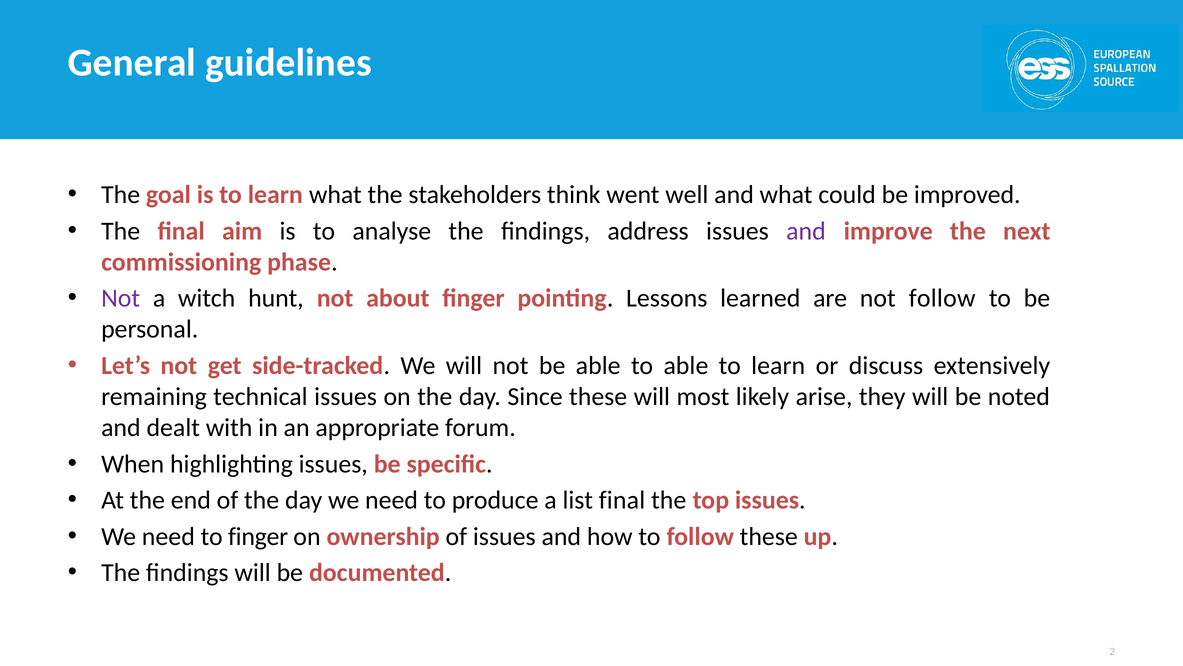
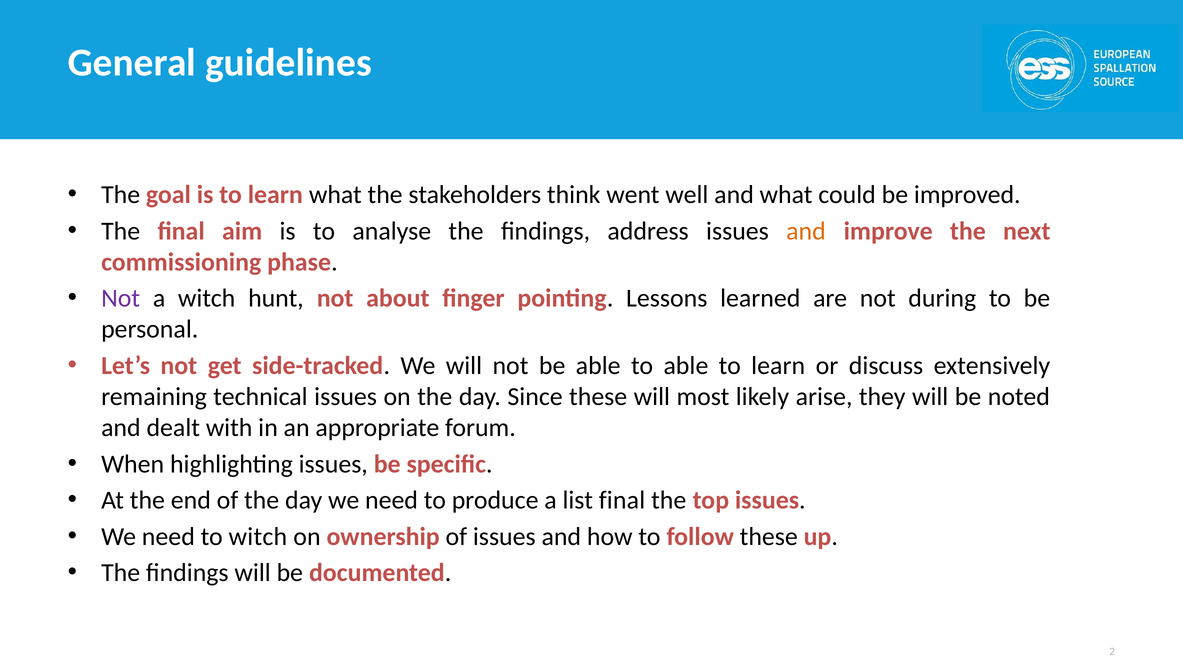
and colour: purple -> orange (806, 231)
not follow: follow -> during (942, 298)
to finger: finger -> witch (258, 536)
